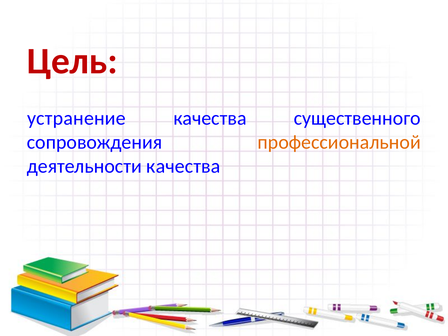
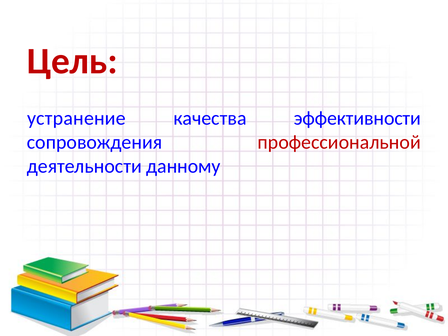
существенного: существенного -> эффективности (357, 118)
профессиональной colour: orange -> red (339, 142)
деятельности качества: качества -> данному (183, 166)
